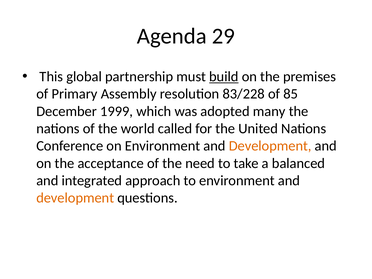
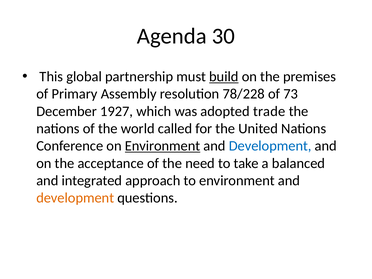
29: 29 -> 30 (223, 36)
83/228: 83/228 -> 78/228 (244, 94)
85: 85 -> 73 (291, 94)
1999: 1999 -> 1927 (117, 111)
many: many -> trade (269, 111)
Environment underline: none -> present (163, 146)
Development colour: orange -> blue (270, 146)
